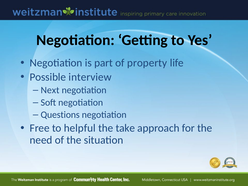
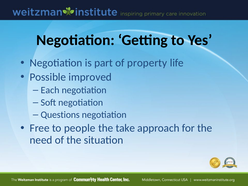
interview: interview -> improved (90, 77)
Next: Next -> Each (50, 90)
helpful: helpful -> people (80, 128)
